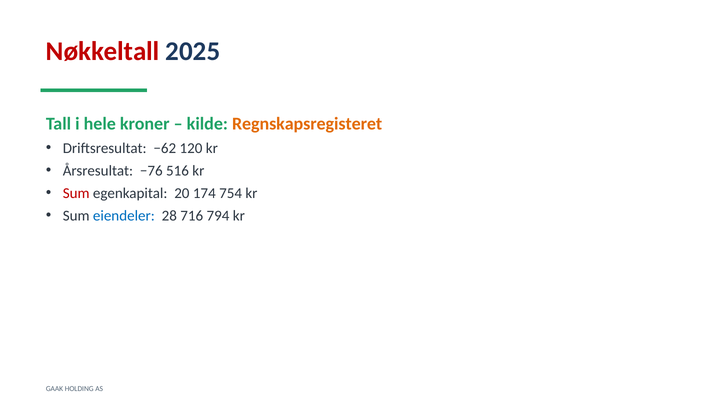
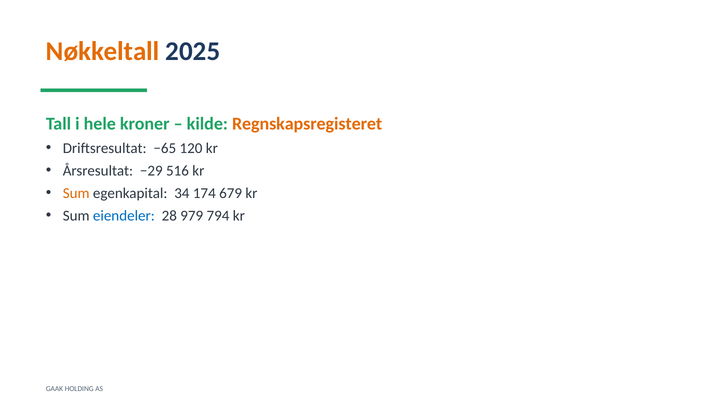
Nøkkeltall colour: red -> orange (103, 51)
−62: −62 -> −65 (165, 148)
−76: −76 -> −29 (151, 171)
Sum colour: red -> orange (76, 193)
20: 20 -> 34 (182, 193)
754: 754 -> 679 (231, 193)
716: 716 -> 979 (192, 216)
